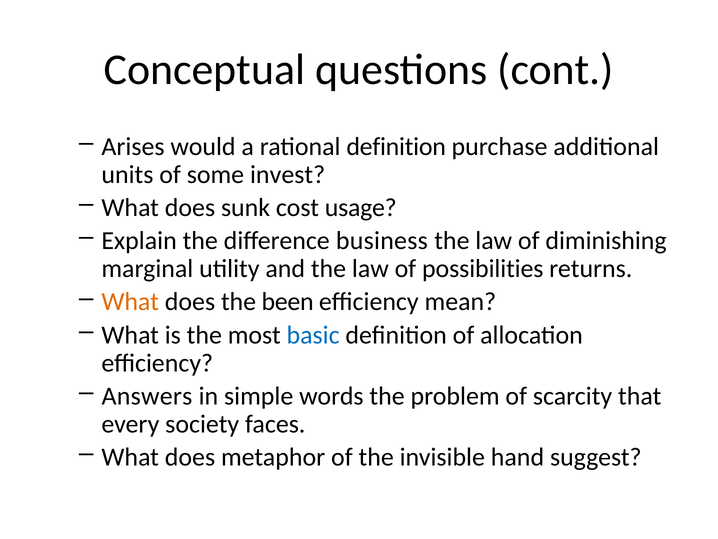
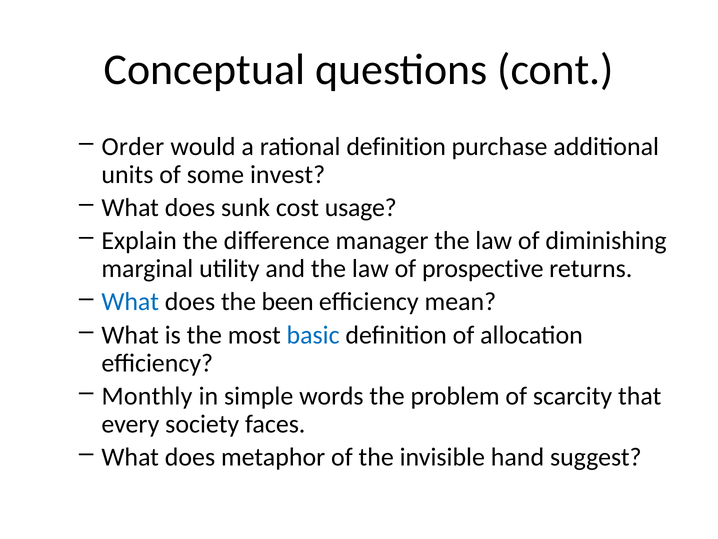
Arises: Arises -> Order (133, 147)
business: business -> manager (382, 241)
possibilities: possibilities -> prospective (483, 269)
What colour: orange -> blue (130, 302)
Answers: Answers -> Monthly (147, 396)
